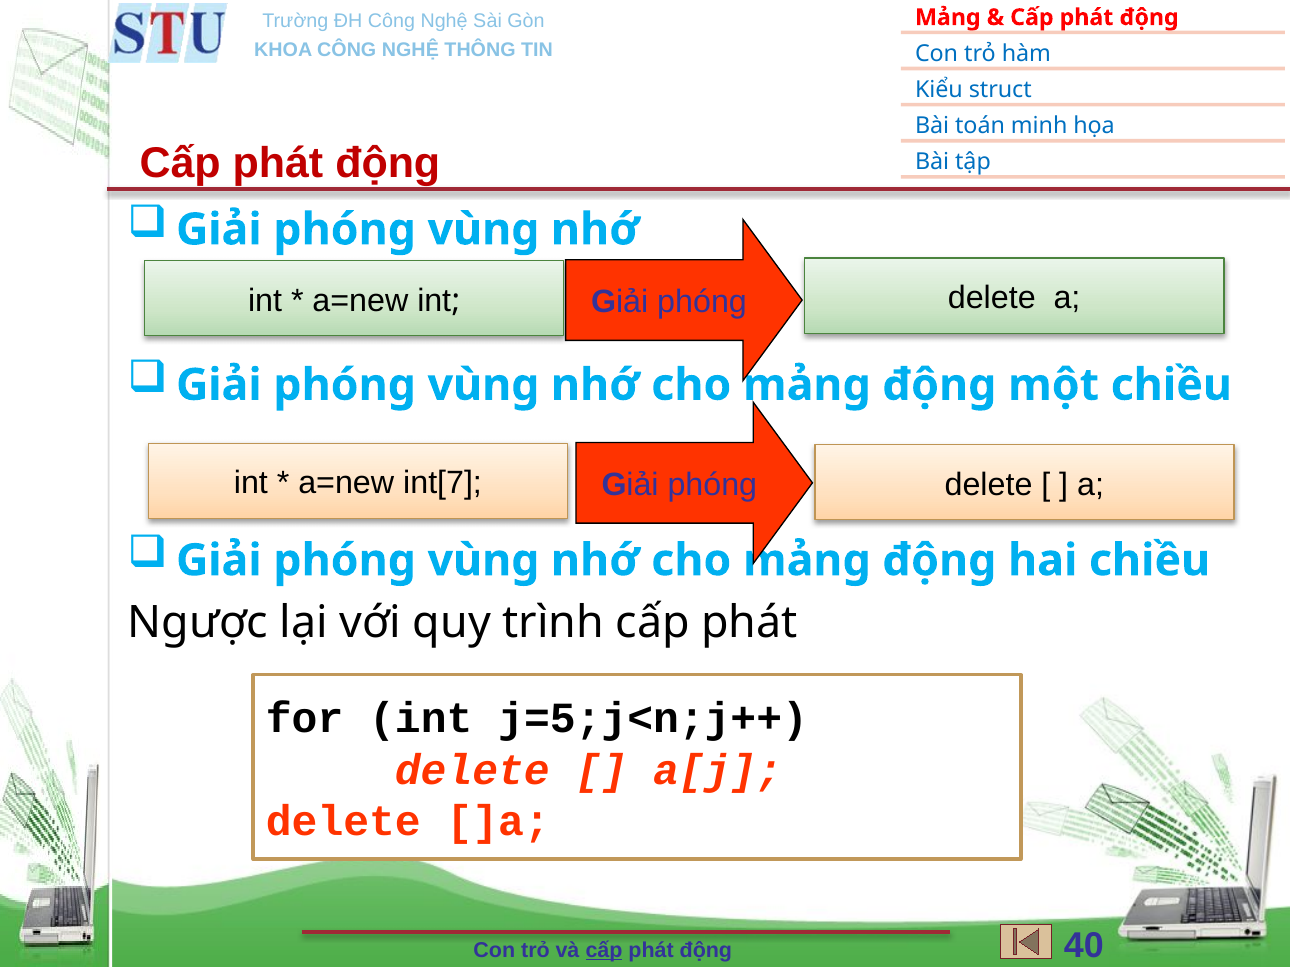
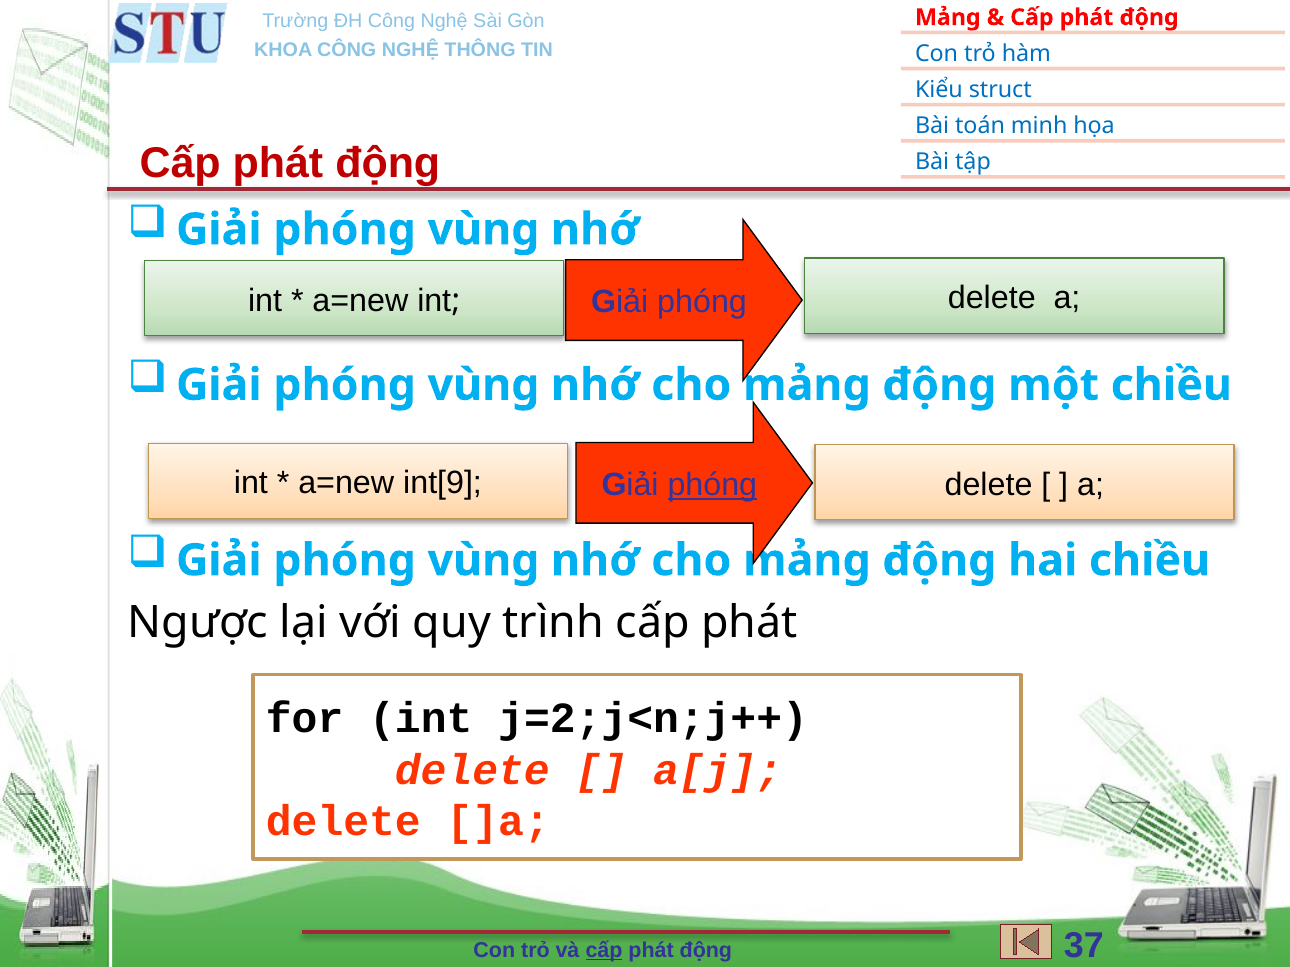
int[7: int[7 -> int[9 (443, 483)
phóng underline: none -> present (712, 485)
j=5;j<n;j++: j=5;j<n;j++ -> j=2;j<n;j++ (653, 719)
40: 40 -> 37 (1084, 946)
